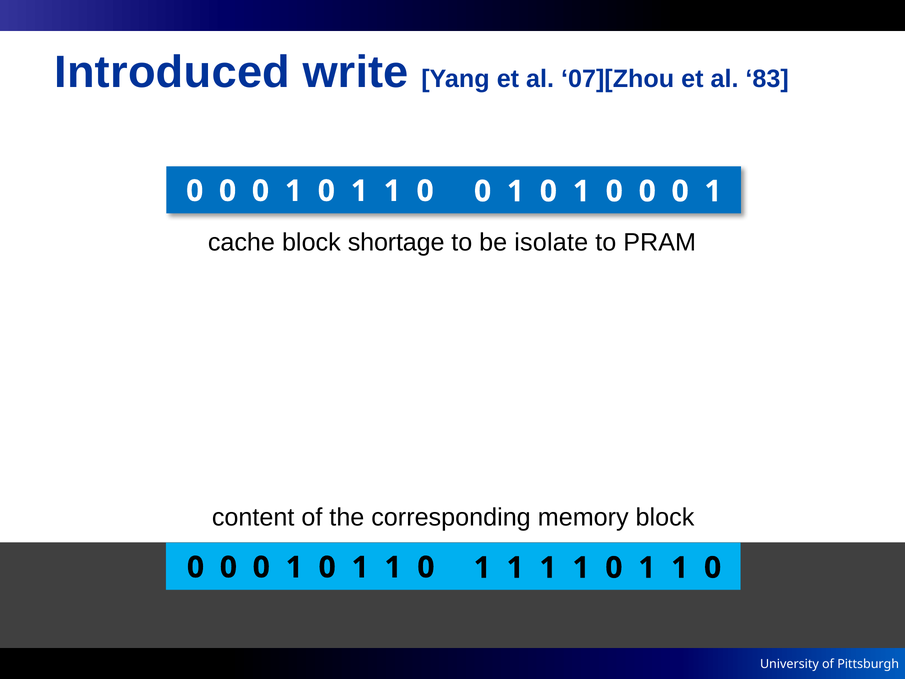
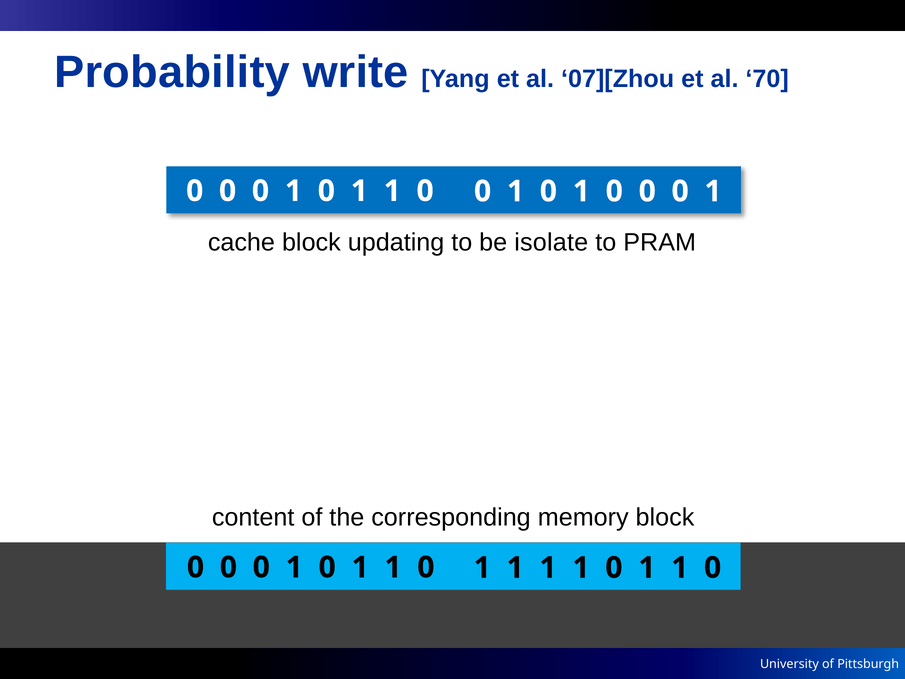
Introduced: Introduced -> Probability (172, 72)
83: 83 -> 70 (767, 79)
shortage: shortage -> updating (396, 242)
